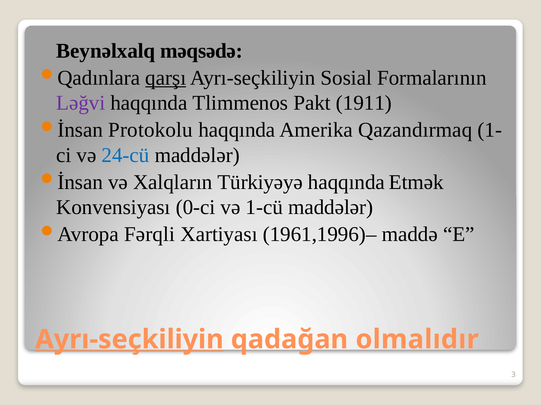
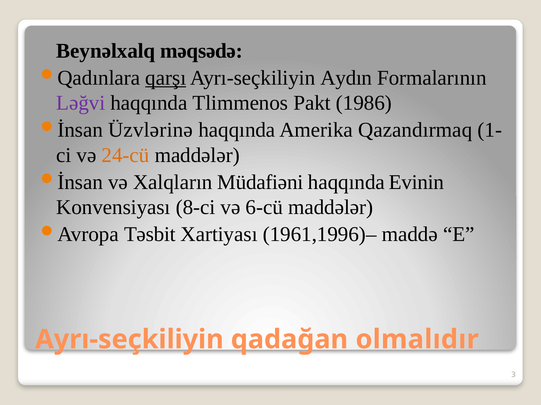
Sosial: Sosial -> Aydın (346, 78)
1911: 1911 -> 1986 (364, 103)
Protokolu: Protokolu -> Üzvlərinə (150, 130)
24-cü colour: blue -> orange (126, 155)
Türkiyəyə: Türkiyəyə -> Müdafiəni (260, 182)
Etmək: Etmək -> Evinin (416, 182)
0-ci: 0-ci -> 8-ci (196, 208)
1-cü: 1-cü -> 6-cü (264, 208)
Fərqli: Fərqli -> Təsbit (150, 235)
Ayrı-seçkiliyin underline: present -> none (129, 340)
